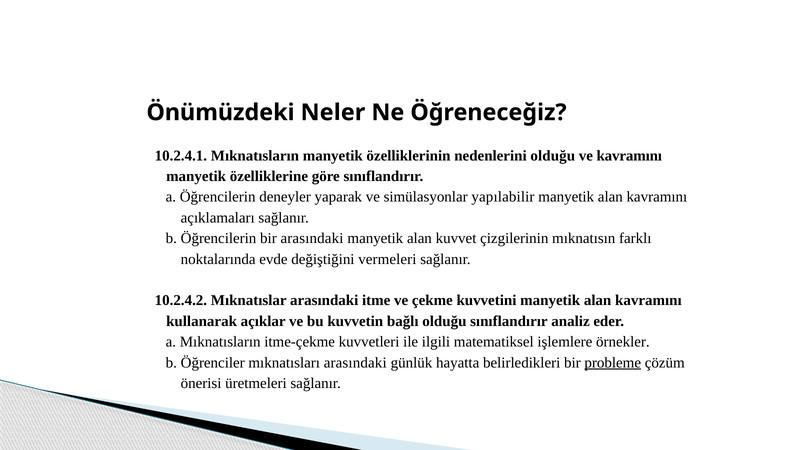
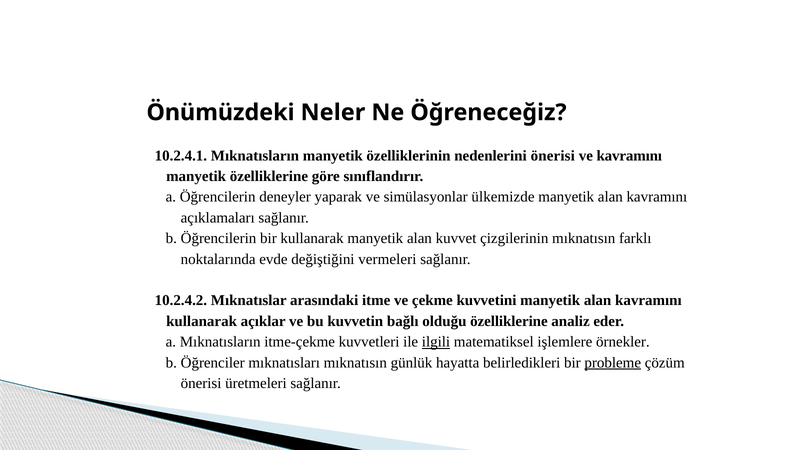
nedenlerini olduğu: olduğu -> önerisi (553, 156)
yapılabilir: yapılabilir -> ülkemizde (503, 197)
bir arasındaki: arasındaki -> kullanarak (312, 238)
olduğu sınıflandırır: sınıflandırır -> özelliklerine (509, 321)
ilgili underline: none -> present (436, 342)
mıknatısları arasındaki: arasındaki -> mıknatısın (355, 363)
